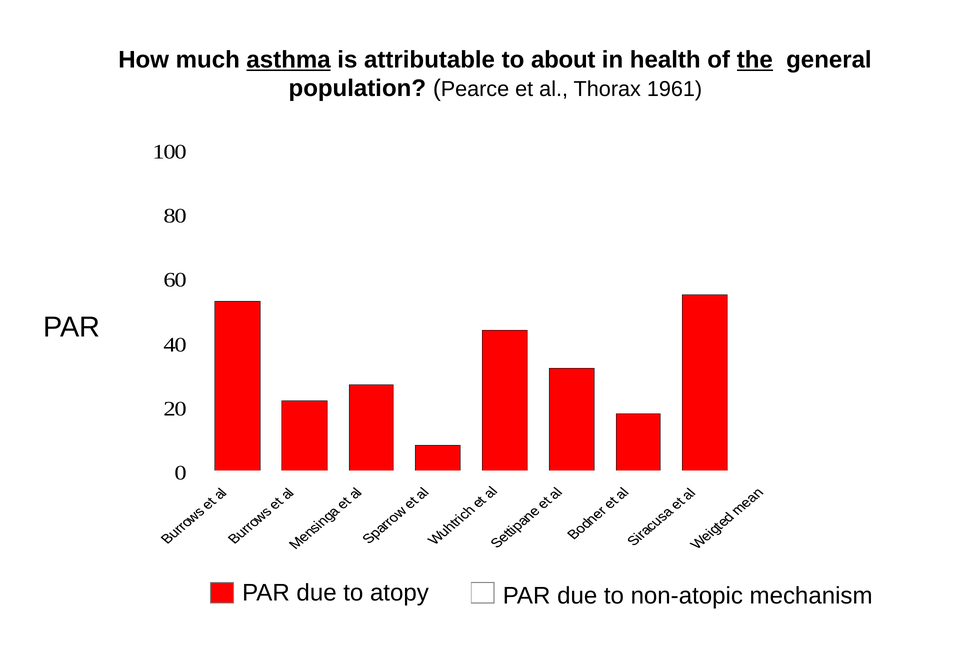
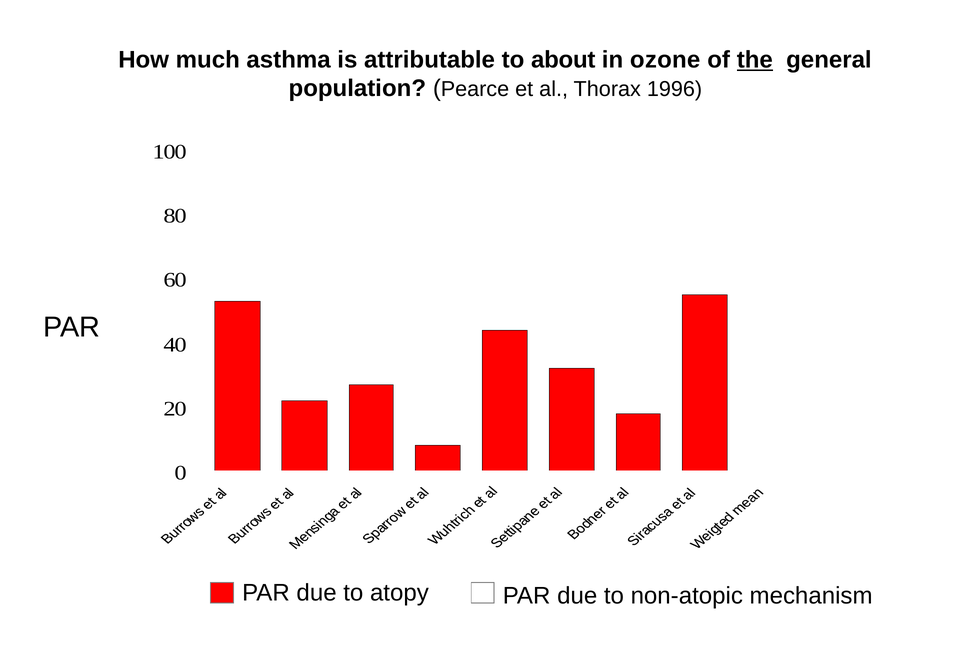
asthma underline: present -> none (289, 60)
health: health -> ozone (665, 60)
1961: 1961 -> 1996 (674, 89)
